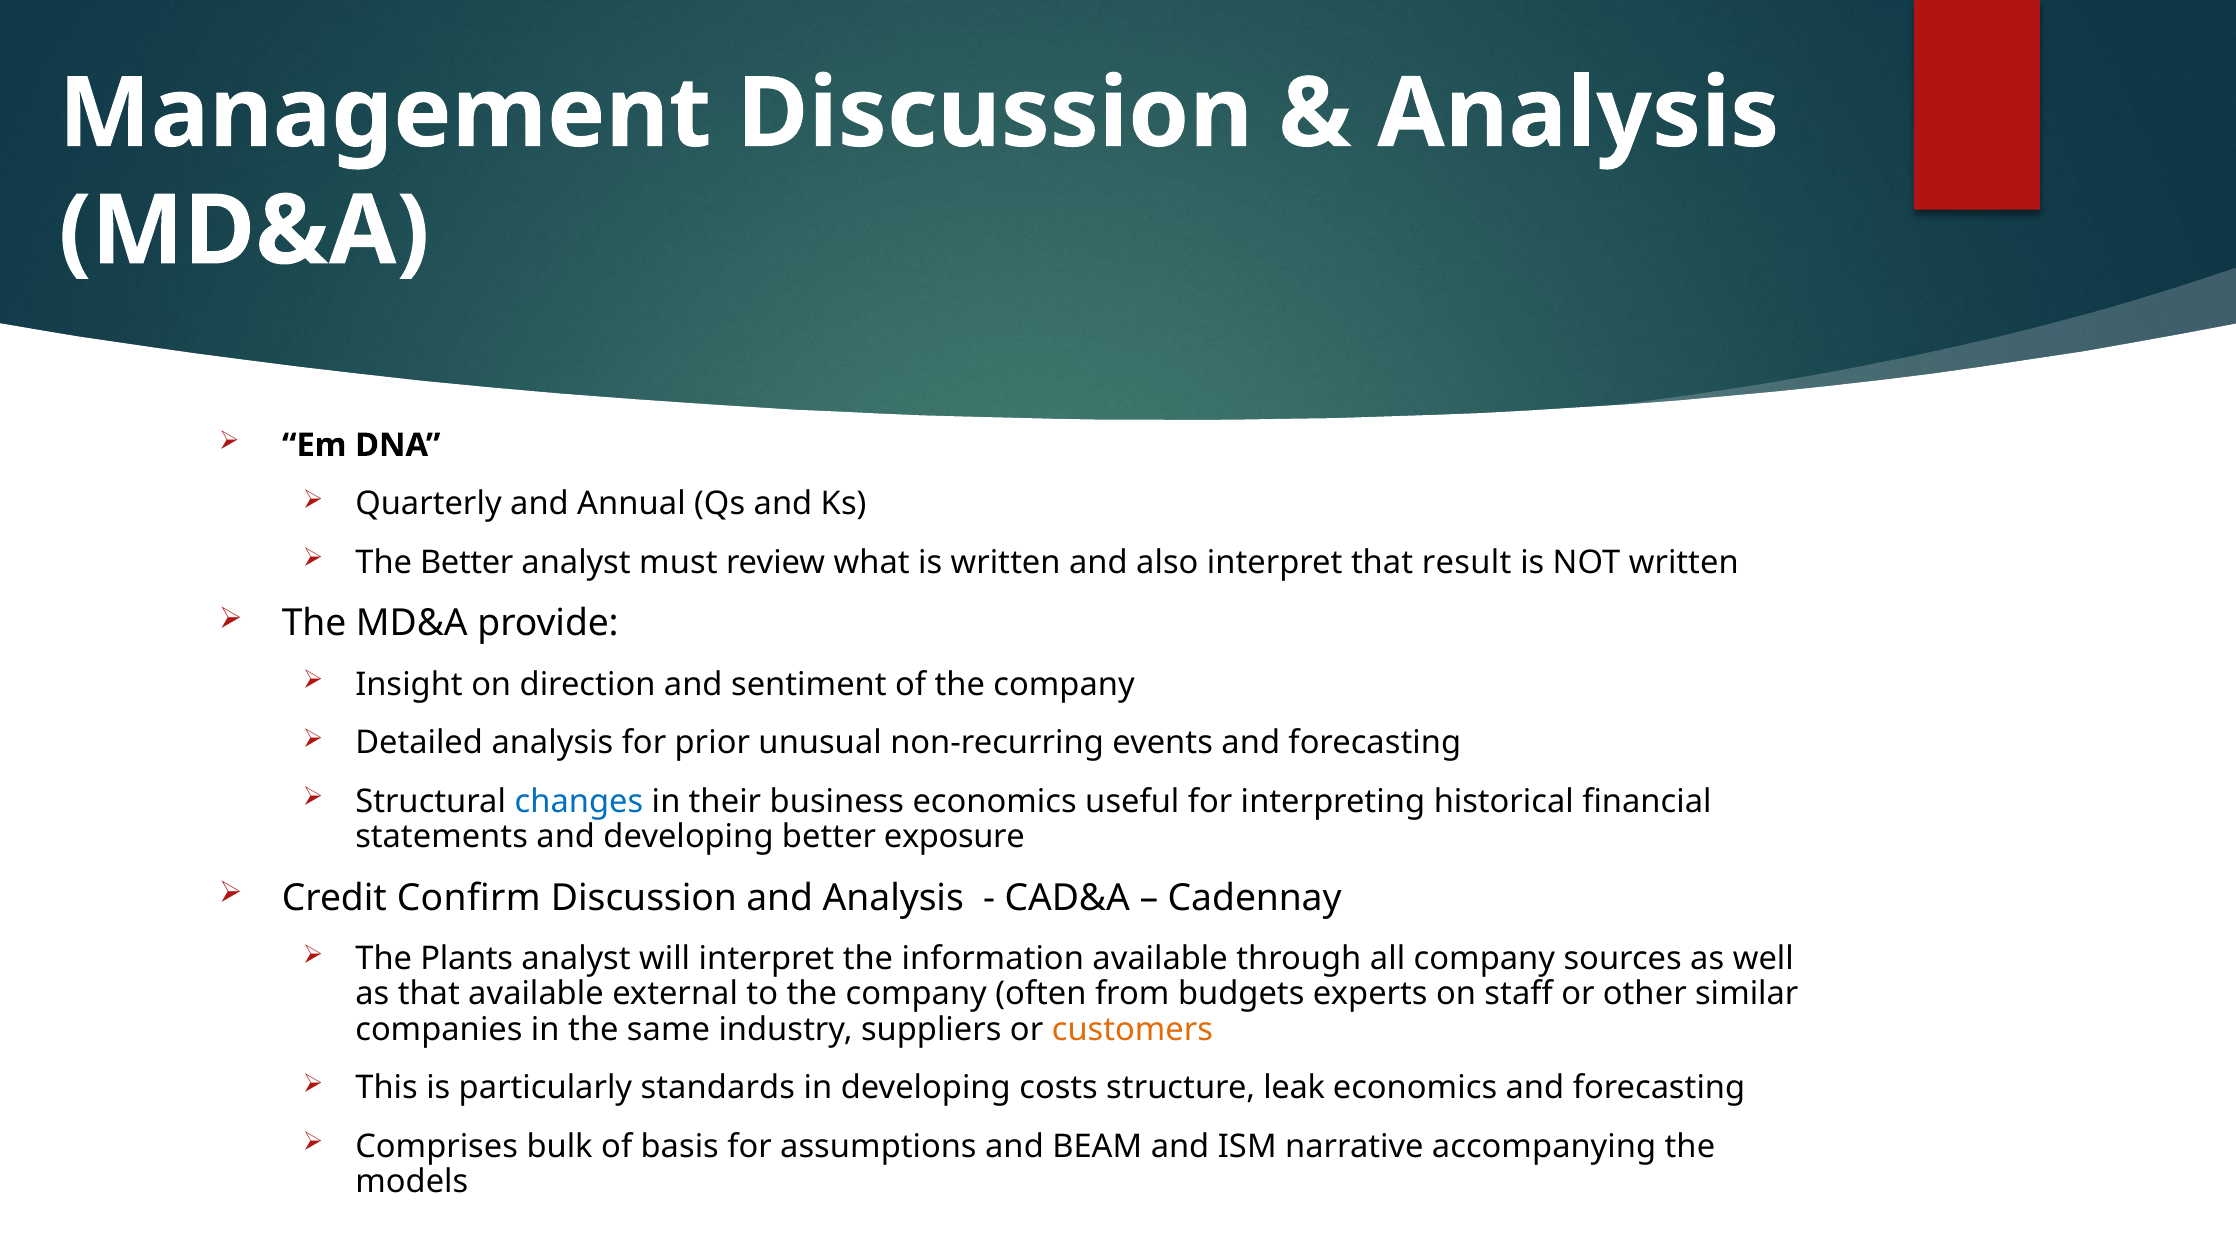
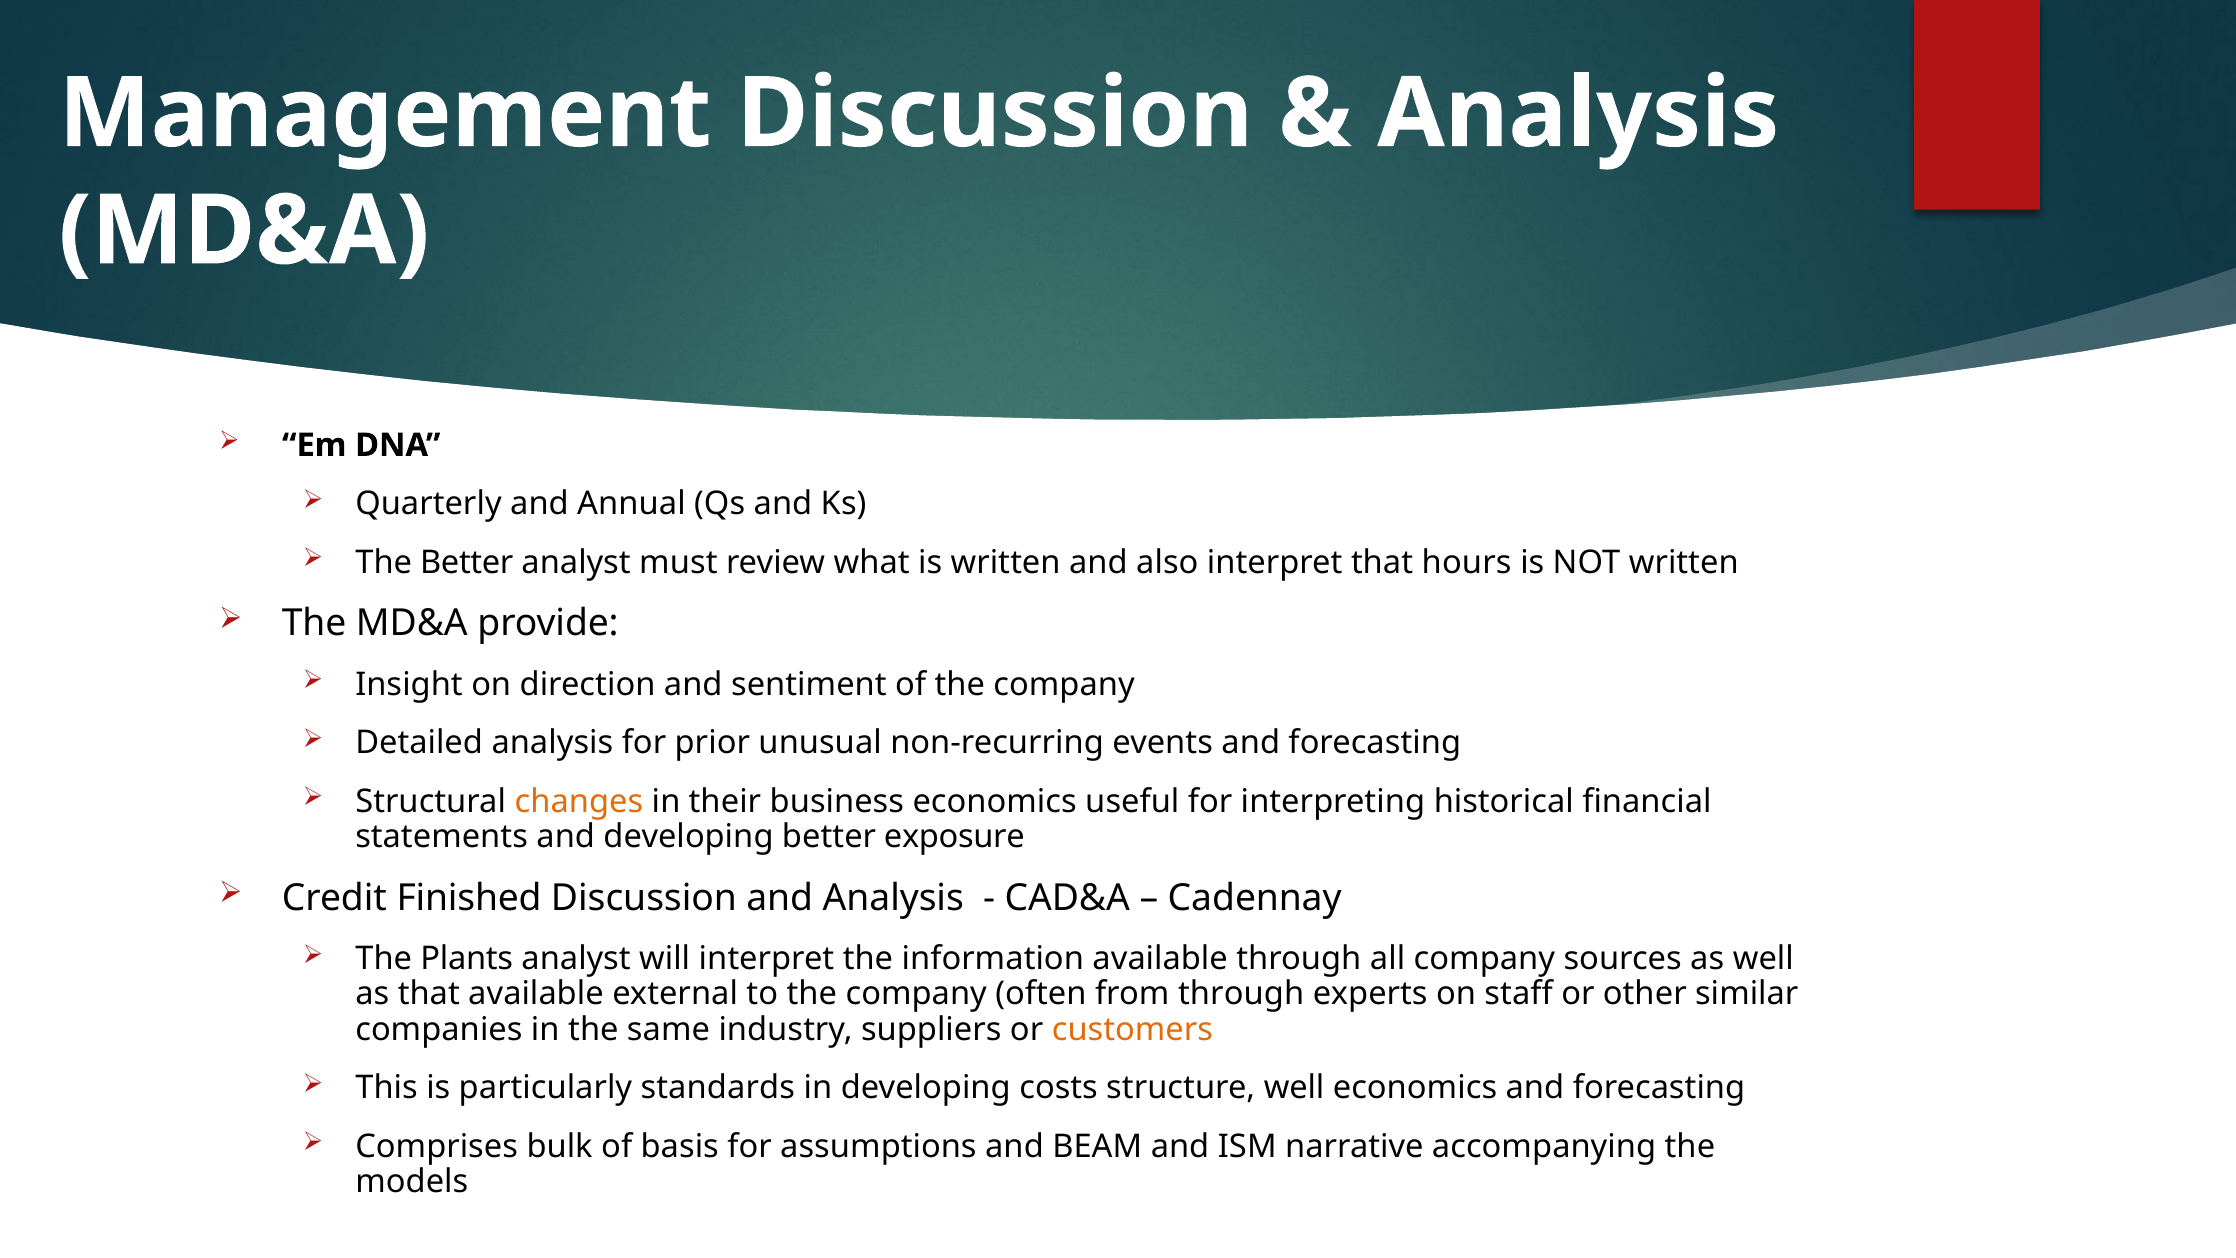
result: result -> hours (1467, 562)
changes colour: blue -> orange (579, 802)
Confirm: Confirm -> Finished (469, 898)
from budgets: budgets -> through (1241, 994)
structure leak: leak -> well (1294, 1088)
